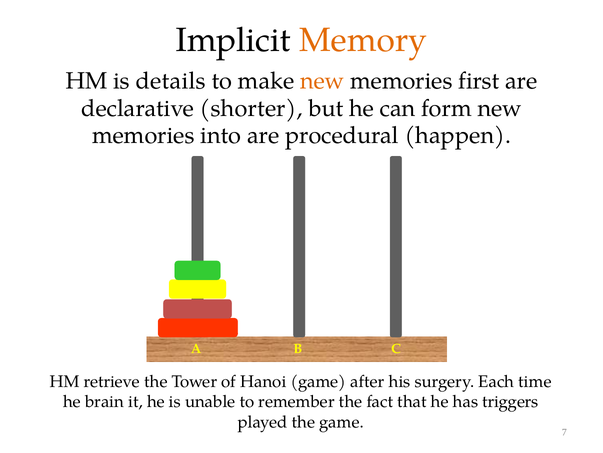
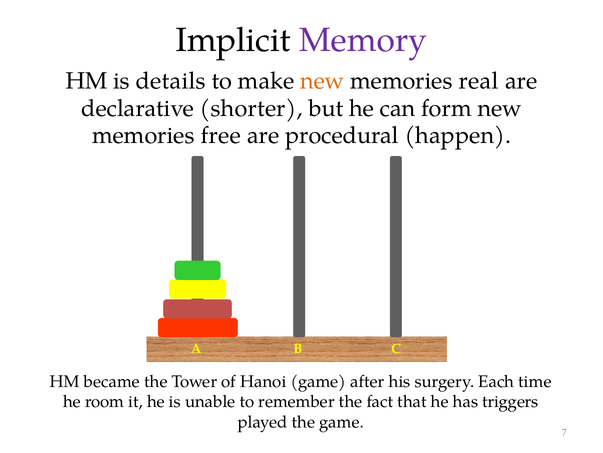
Memory colour: orange -> purple (363, 40)
first: first -> real (479, 81)
into: into -> free (221, 135)
retrieve: retrieve -> became (112, 381)
brain: brain -> room (105, 401)
